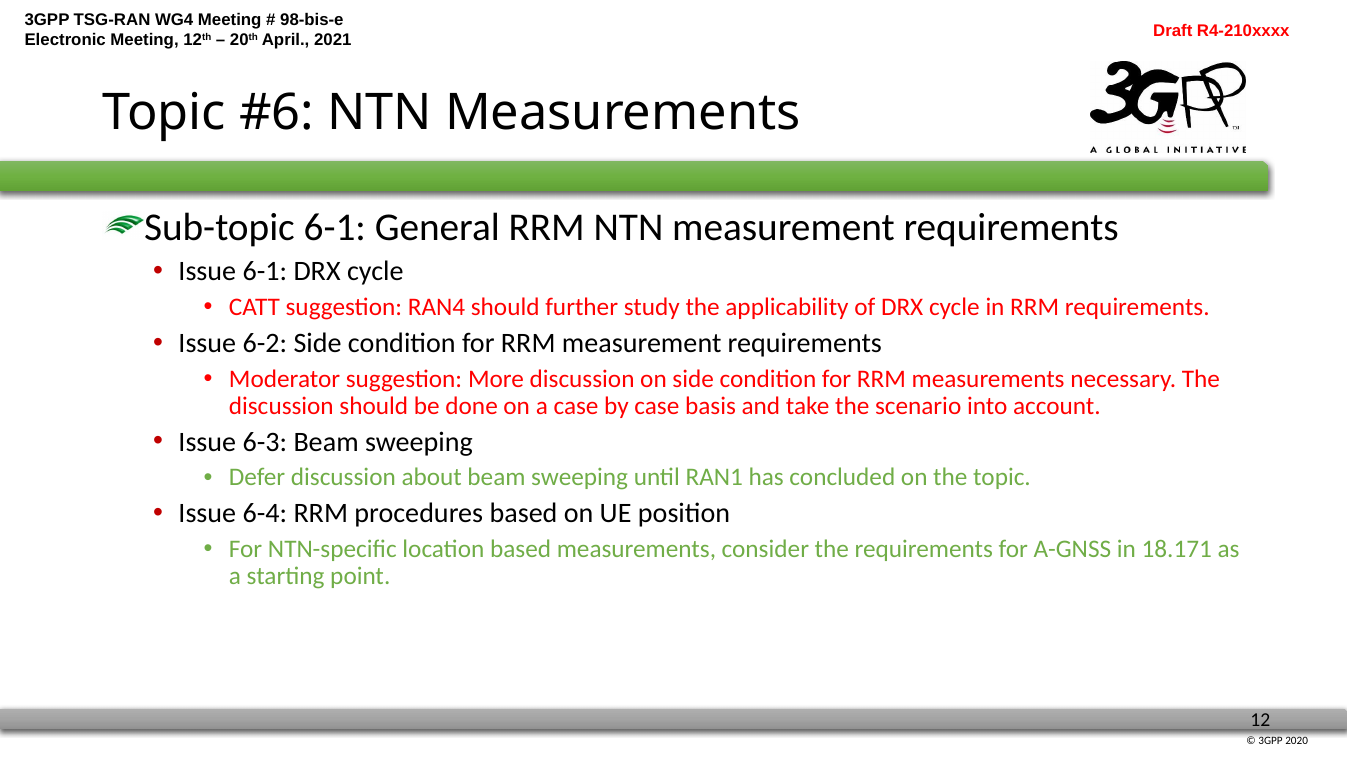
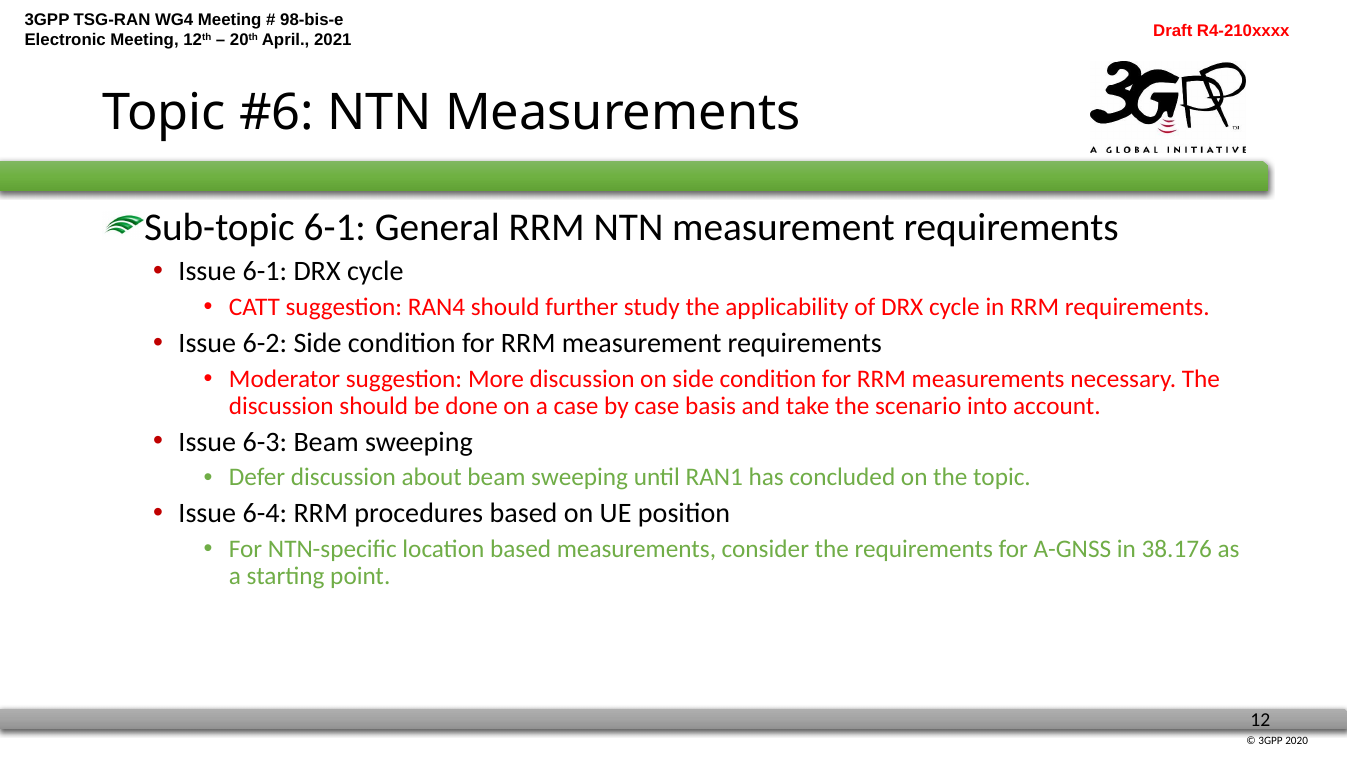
18.171: 18.171 -> 38.176 (1177, 549)
